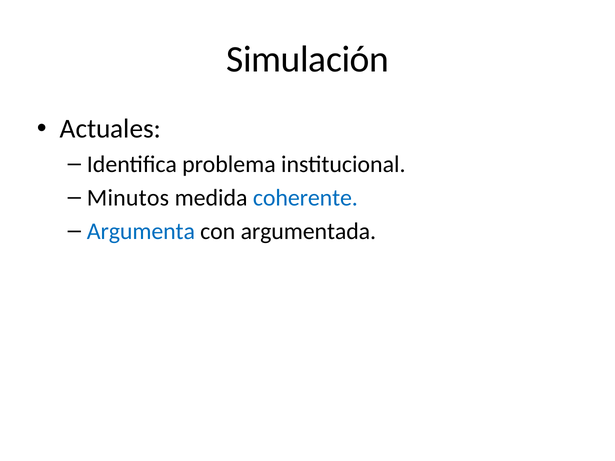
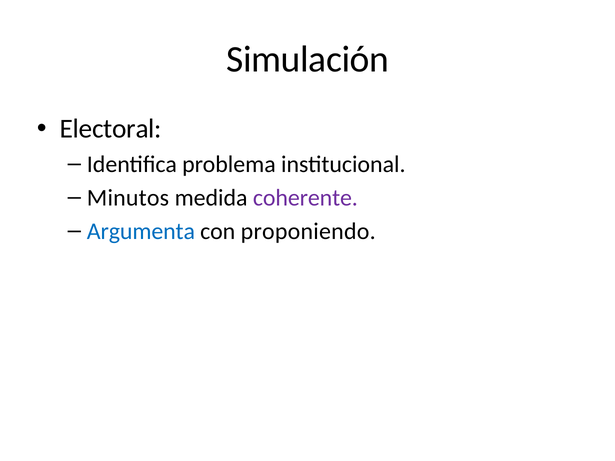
Actuales: Actuales -> Electoral (111, 129)
coherente colour: blue -> purple (305, 198)
argumentada: argumentada -> proponiendo (308, 231)
